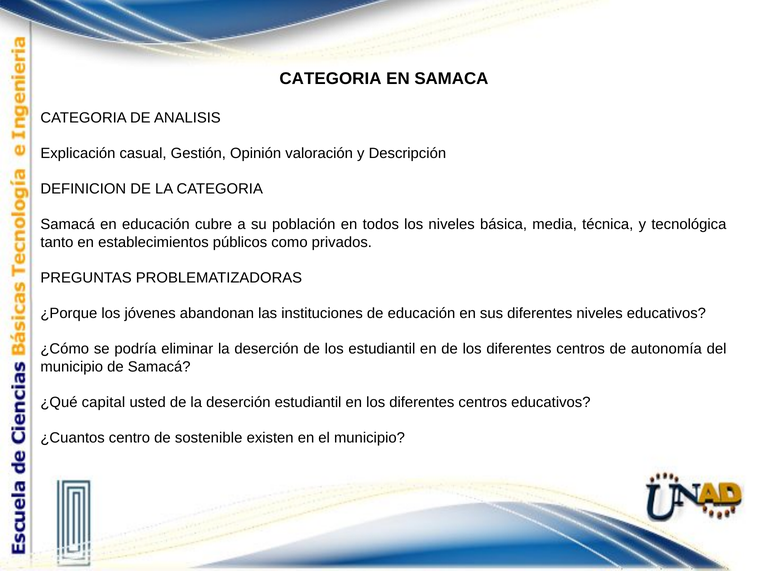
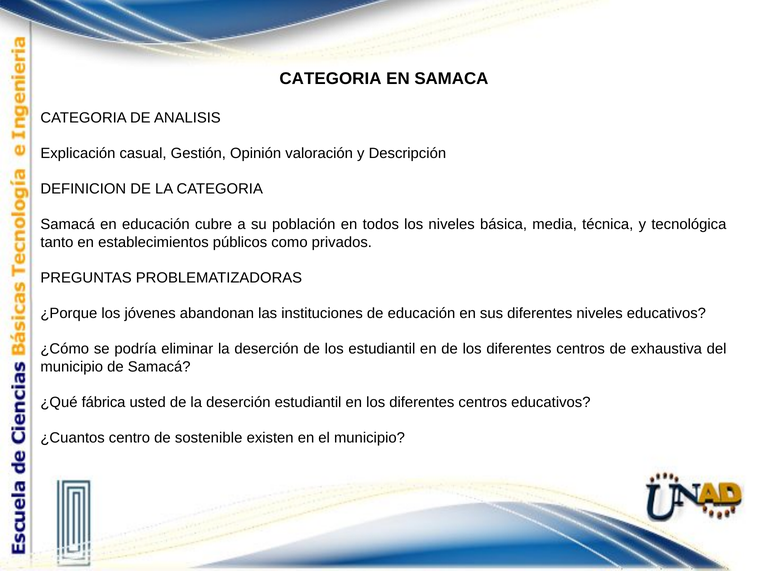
autonomía: autonomía -> exhaustiva (666, 349)
capital: capital -> fábrica (104, 403)
